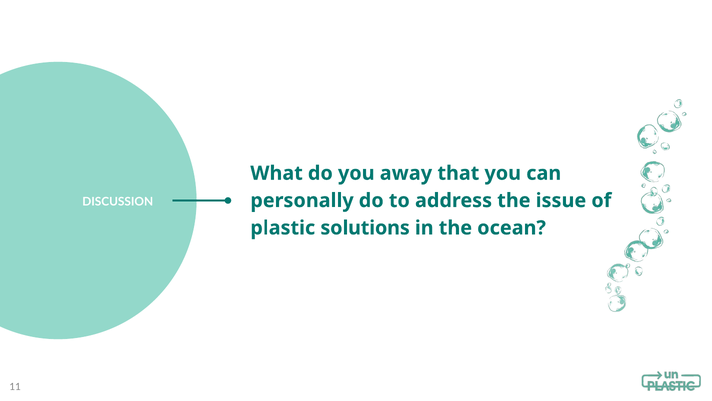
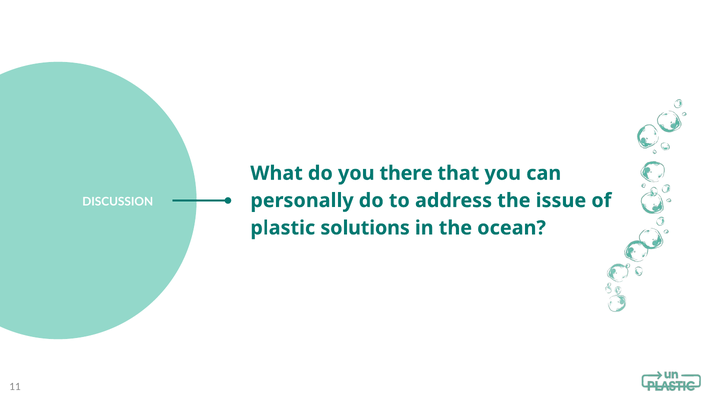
away: away -> there (406, 173)
